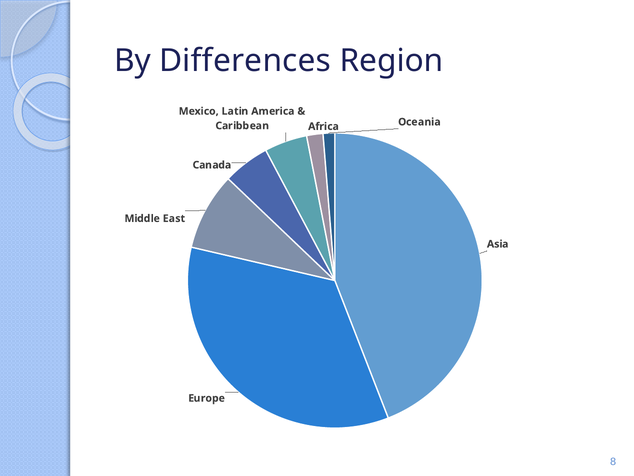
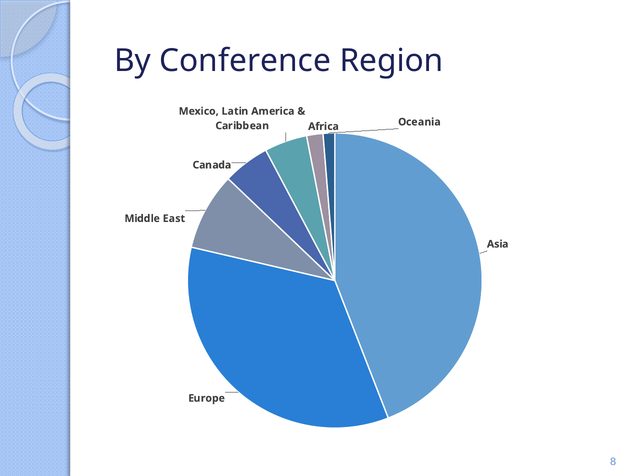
Differences: Differences -> Conference (245, 61)
